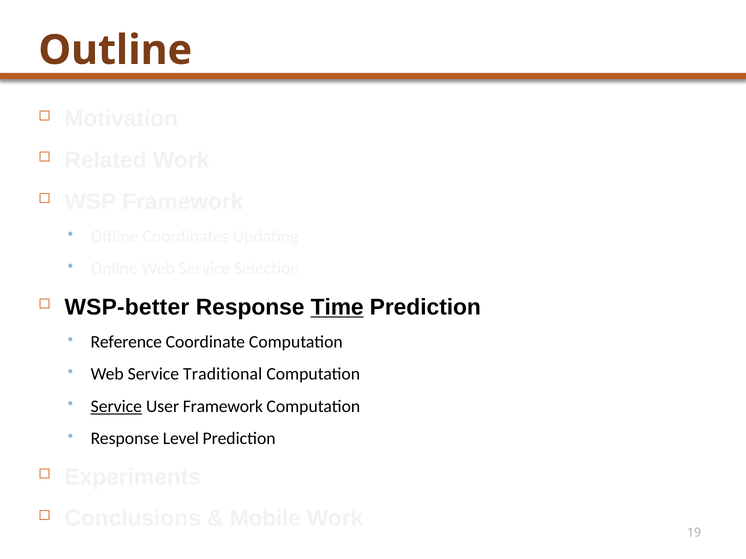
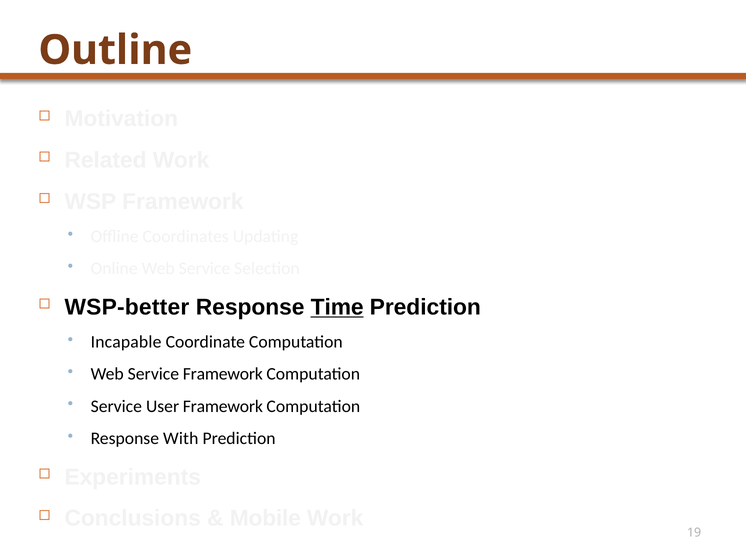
Reference: Reference -> Incapable (126, 342)
Service Traditional: Traditional -> Framework (223, 374)
Service underline: present -> none (116, 407)
Level: Level -> With (181, 439)
